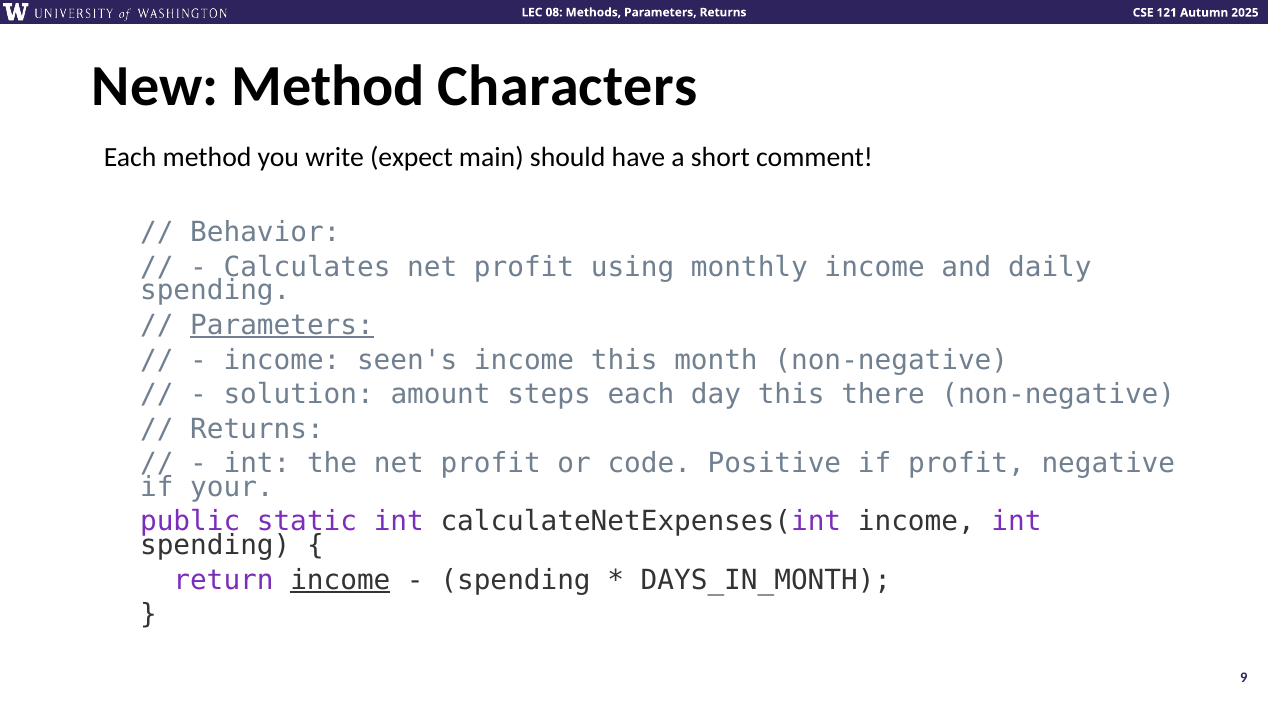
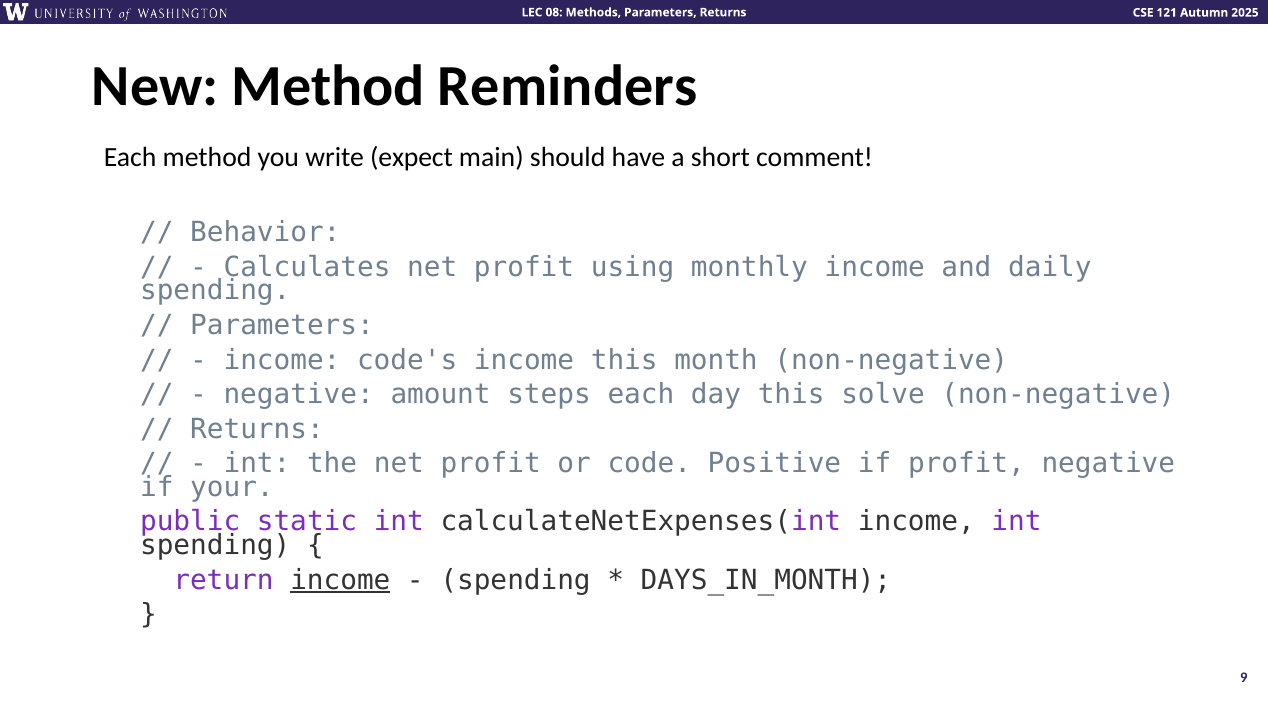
Characters: Characters -> Reminders (568, 87)
Parameters underline: present -> none (282, 325)
seen's: seen's -> code's (407, 360)
solution: solution -> negative (299, 394)
there: there -> solve (883, 394)
